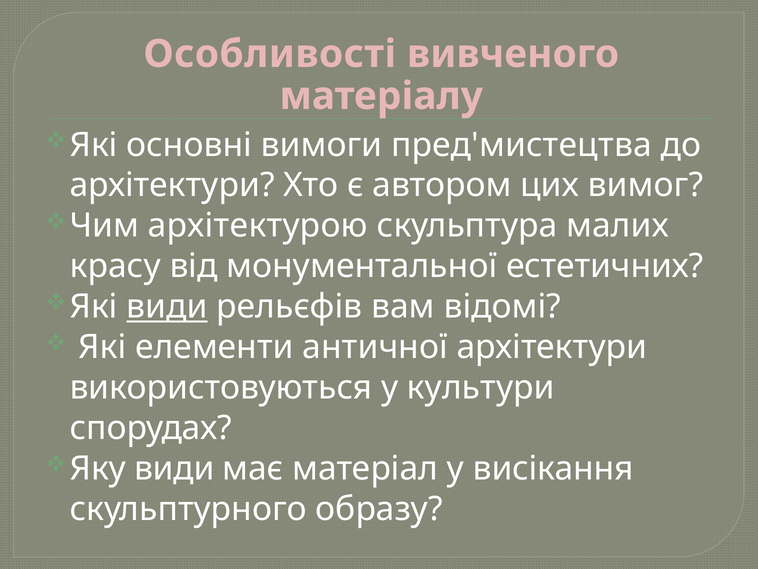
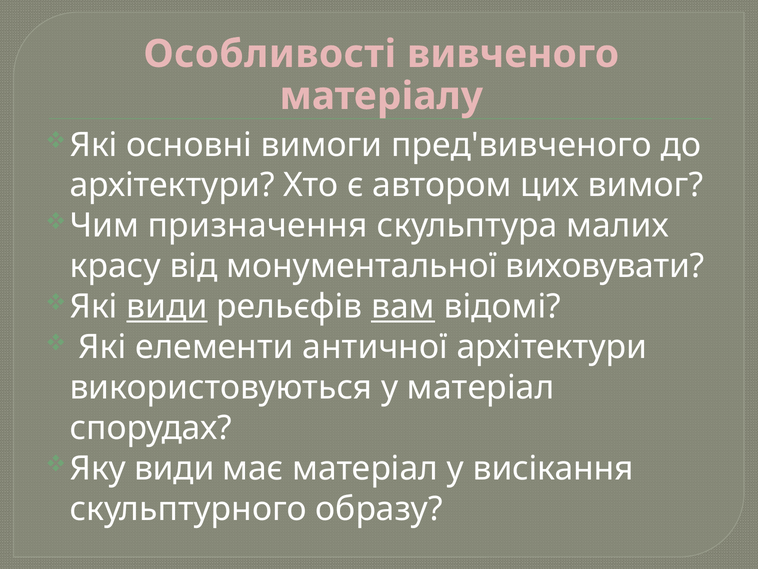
пред'мистецтва: пред'мистецтва -> пред'вивченого (522, 145)
архітектурою: архітектурою -> призначення (258, 226)
естетичних: естетичних -> виховувати (605, 266)
вам underline: none -> present (403, 306)
у культури: культури -> матеріал (481, 387)
